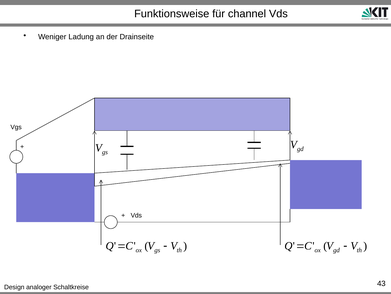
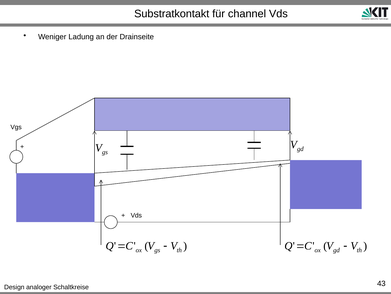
Funktionsweise: Funktionsweise -> Substratkontakt (172, 14)
